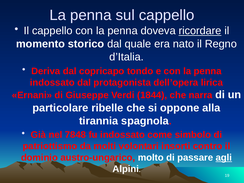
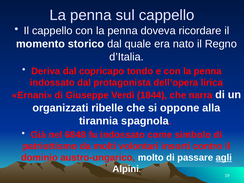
ricordare underline: present -> none (200, 31)
particolare: particolare -> organizzati (60, 108)
7848: 7848 -> 6848 (75, 135)
